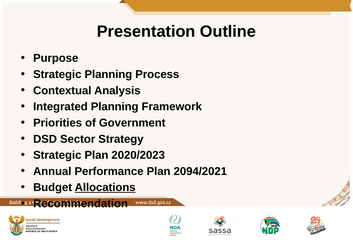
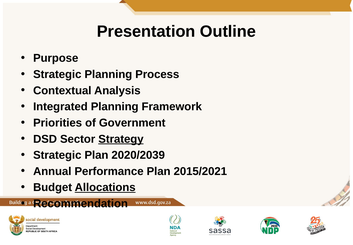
Strategy underline: none -> present (121, 139)
2020/2023: 2020/2023 -> 2020/2039 (138, 155)
2094/2021: 2094/2021 -> 2015/2021 (200, 171)
